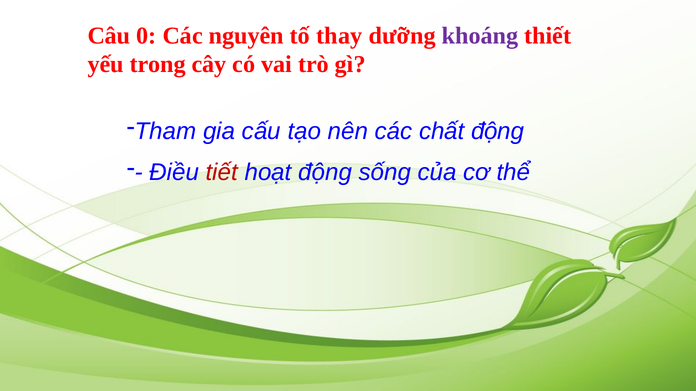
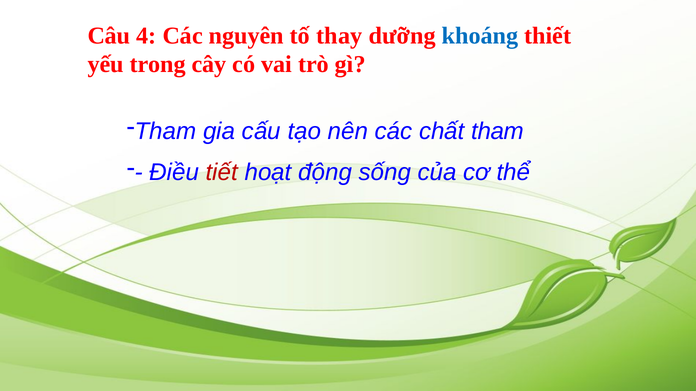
0: 0 -> 4 (146, 36)
khoáng colour: purple -> blue (480, 36)
chất động: động -> tham (498, 131)
